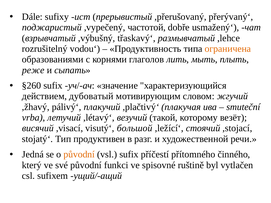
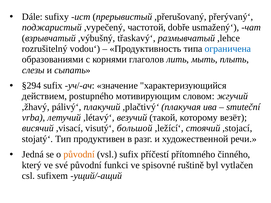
ограничена colour: orange -> blue (228, 49)
реже: реже -> слезы (33, 70)
§260: §260 -> §294 (32, 86)
дубоватый: дубоватый -> postupného (91, 96)
